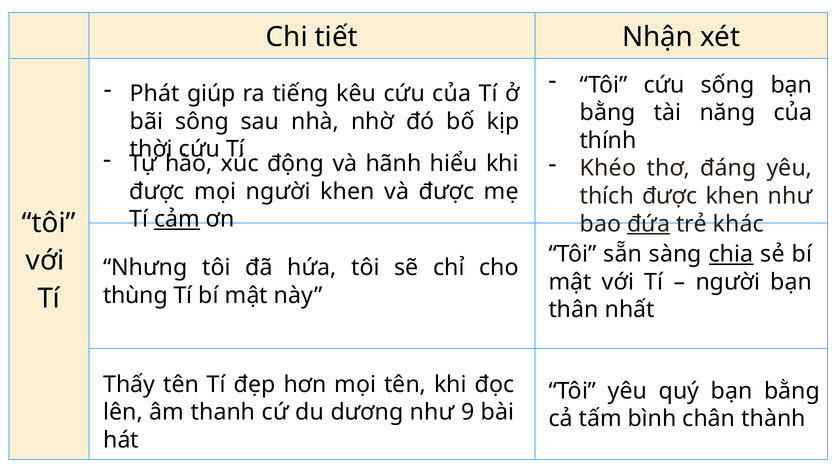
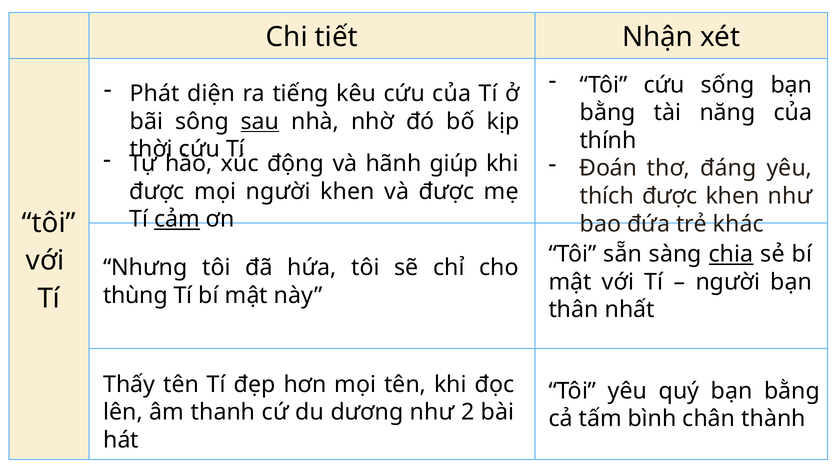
giúp: giúp -> diện (211, 94)
sau underline: none -> present (260, 122)
hiểu: hiểu -> giúp (454, 164)
Khéo: Khéo -> Đoán (608, 168)
đứa underline: present -> none (649, 224)
9: 9 -> 2 (468, 412)
